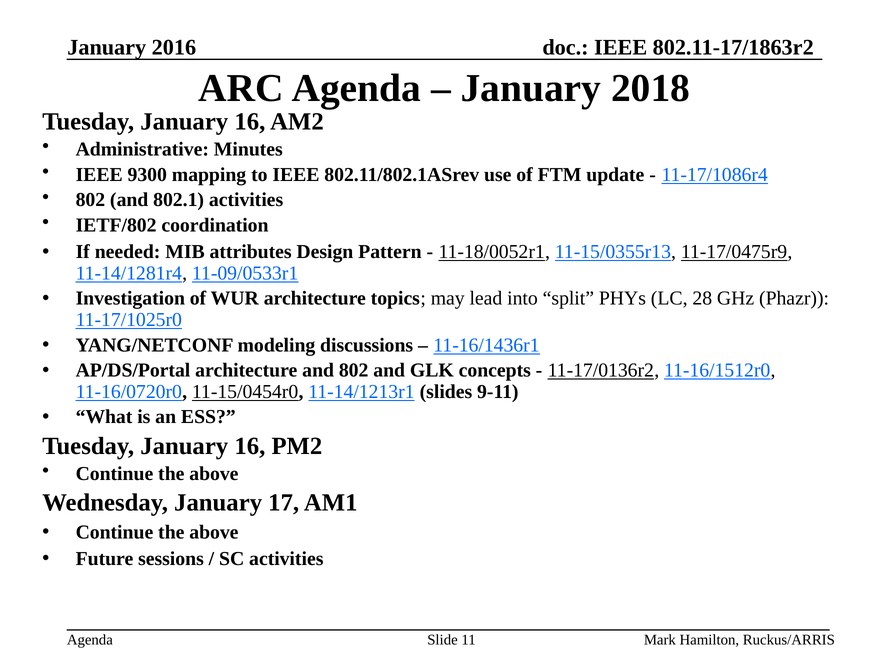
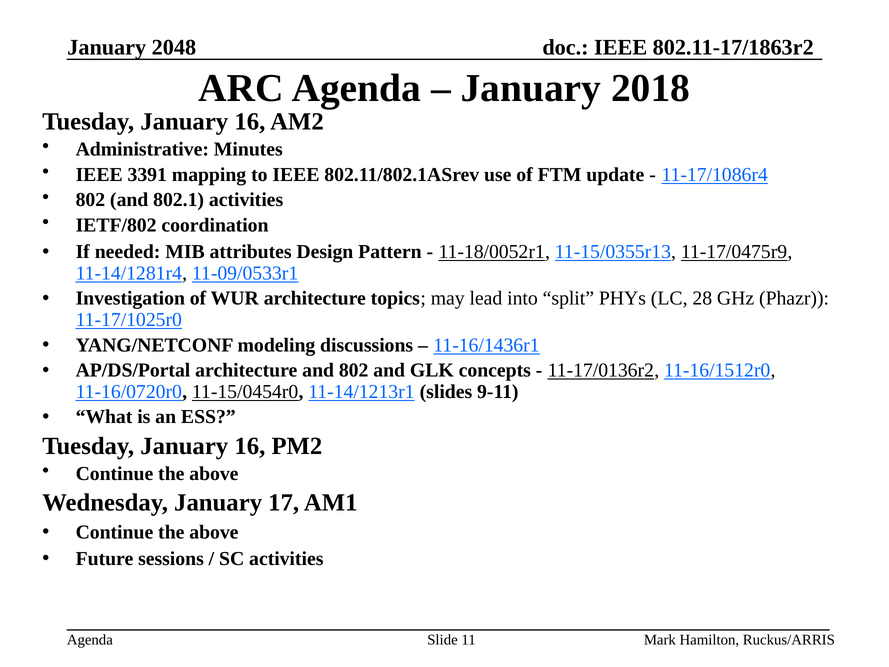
2016: 2016 -> 2048 (174, 47)
9300: 9300 -> 3391 (147, 175)
